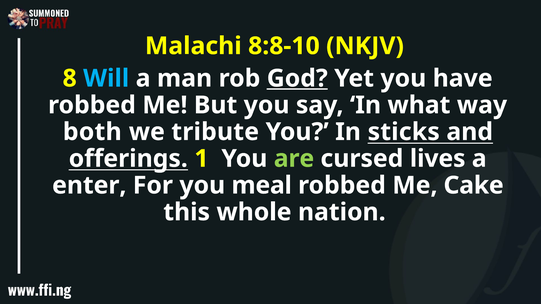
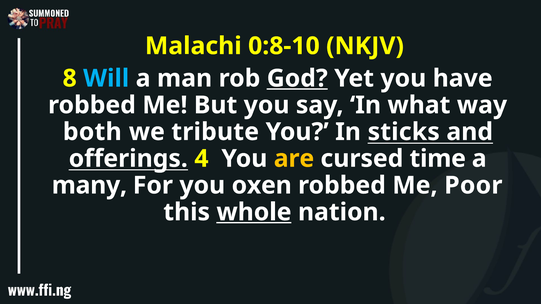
8:8-10: 8:8-10 -> 0:8-10 (284, 46)
1: 1 -> 4 (201, 159)
are colour: light green -> yellow (294, 159)
lives: lives -> time (438, 159)
enter: enter -> many (89, 186)
meal: meal -> oxen (262, 186)
Cake: Cake -> Poor (473, 186)
whole underline: none -> present (254, 212)
